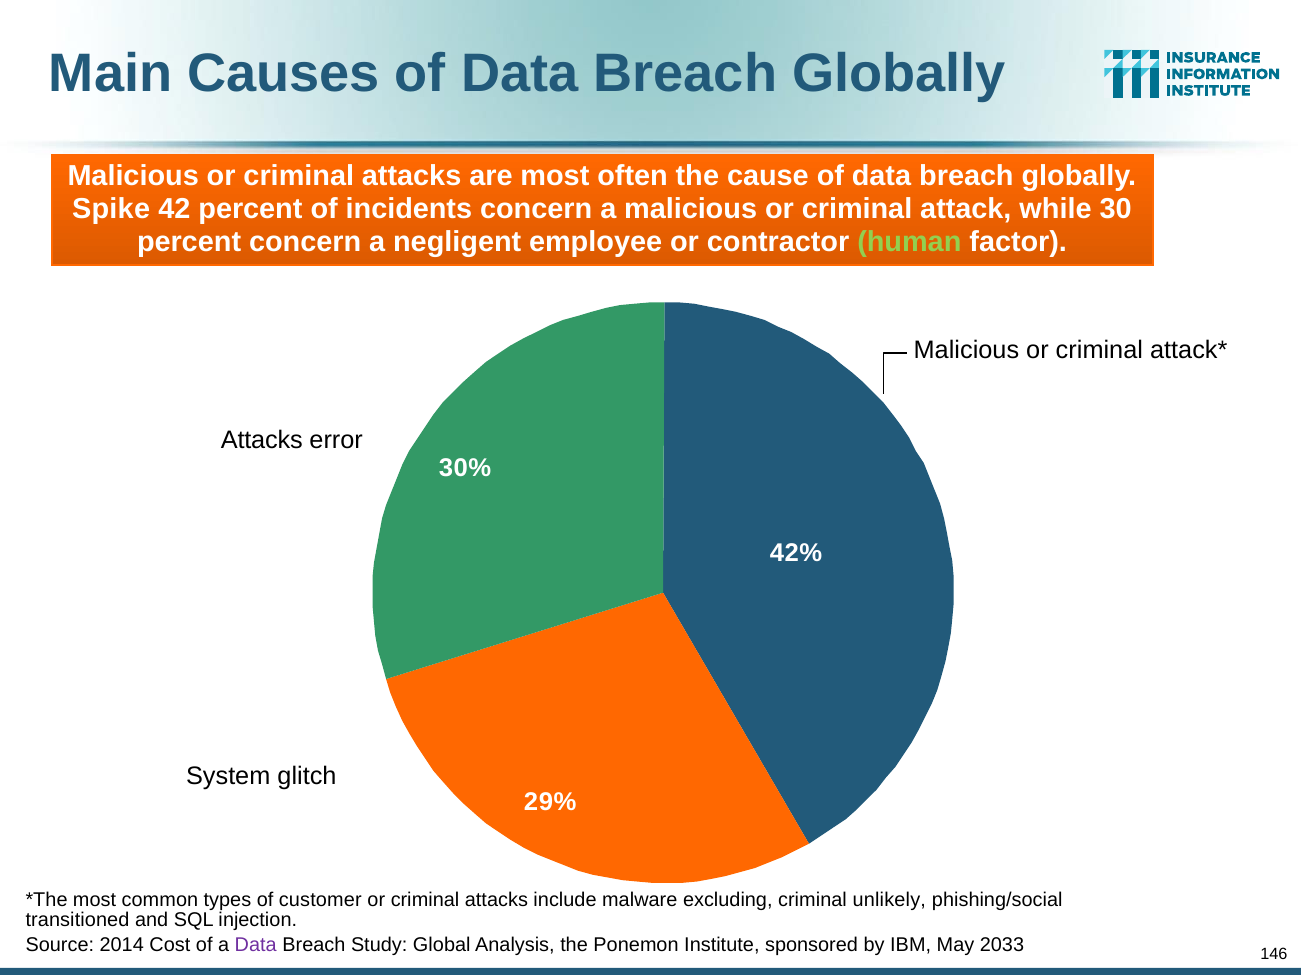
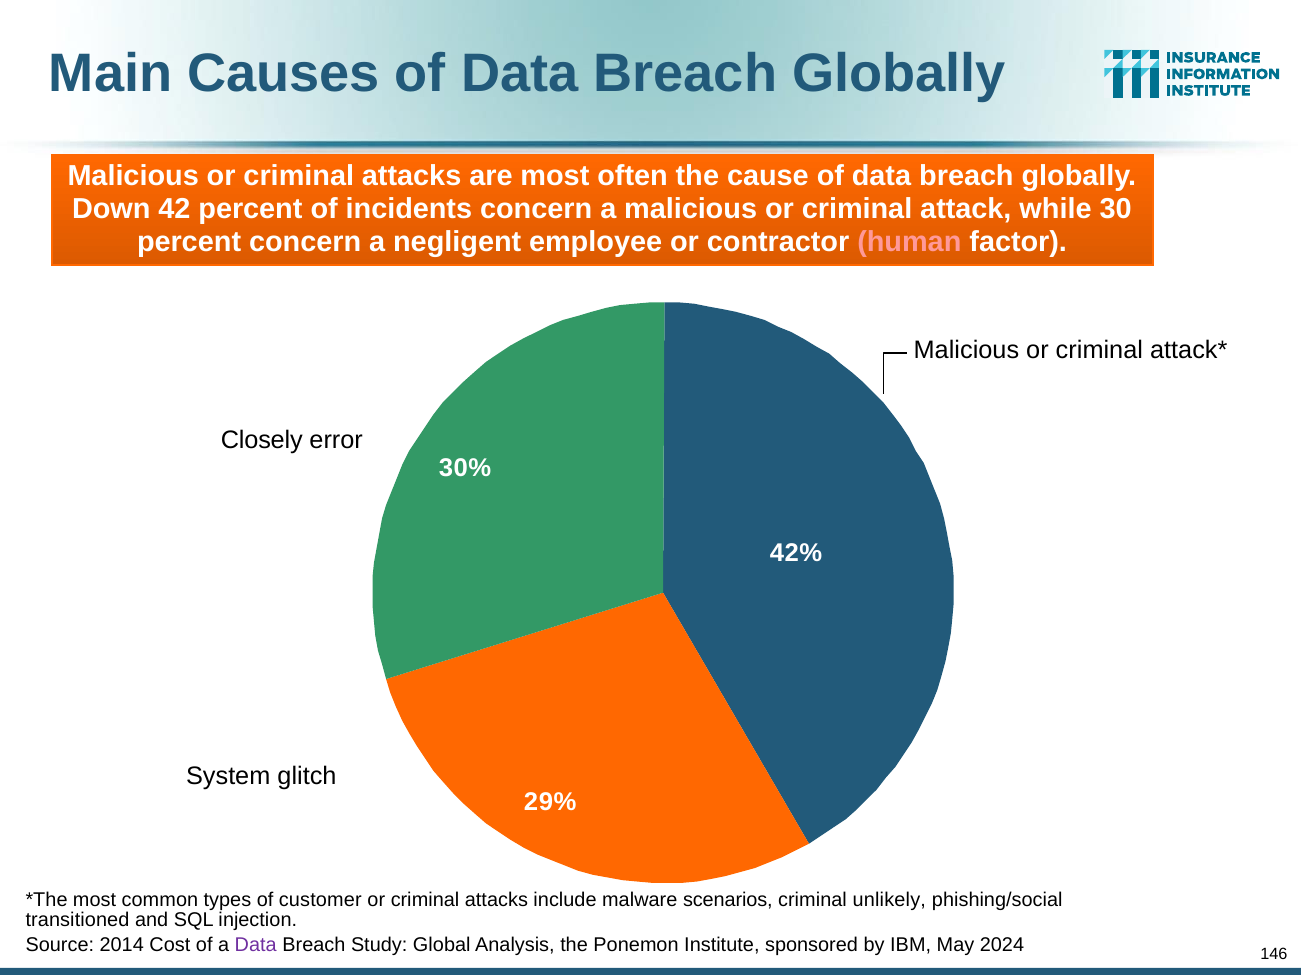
Spike: Spike -> Down (111, 209)
human colour: light green -> pink (909, 242)
Attacks: Attacks -> Closely (262, 440)
excluding: excluding -> scenarios (728, 900)
2033: 2033 -> 2024 (1002, 946)
